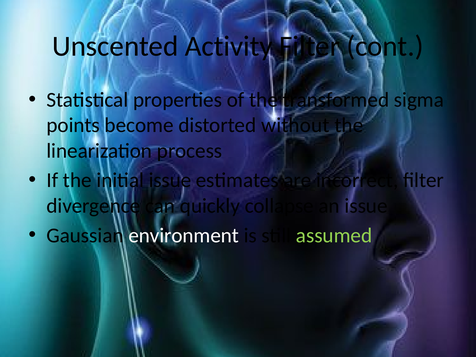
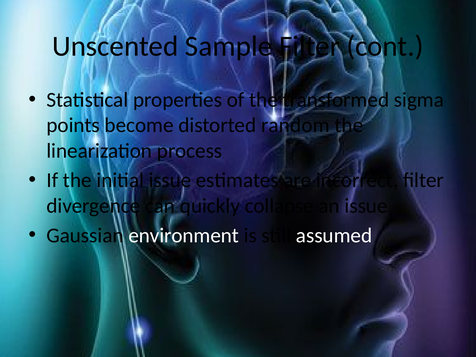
Activity: Activity -> Sample (229, 46)
without: without -> random (295, 125)
assumed colour: light green -> white (334, 235)
